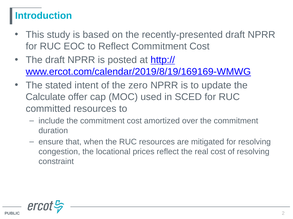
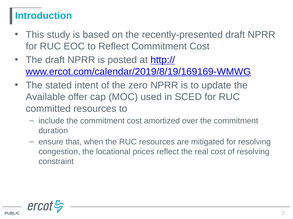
Calculate: Calculate -> Available (46, 97)
